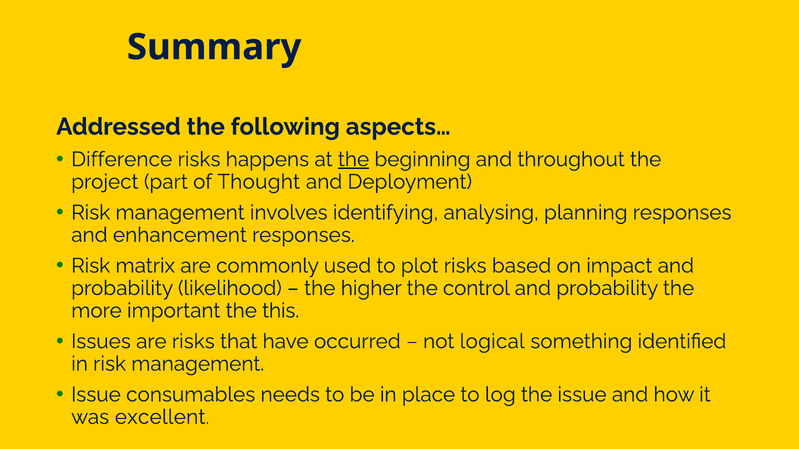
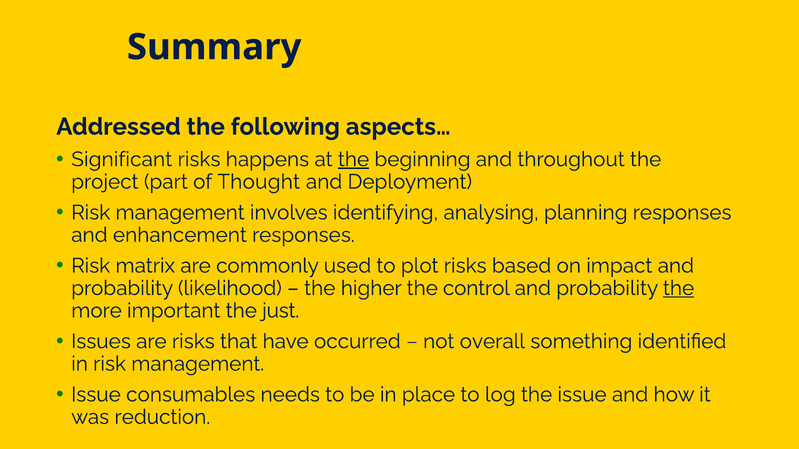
Difference: Difference -> Significant (122, 159)
the underline: none -> present (679, 288)
this: this -> just (281, 311)
logical: logical -> overall (492, 342)
excellent: excellent -> reduction (162, 417)
